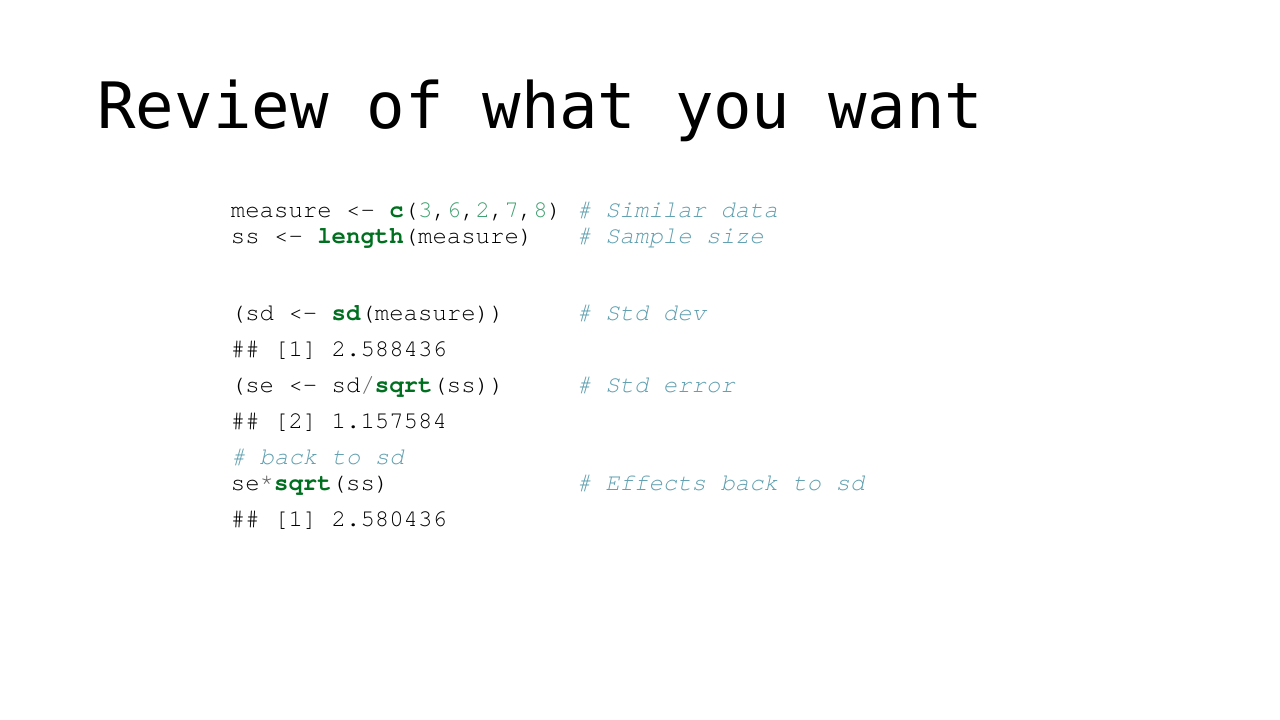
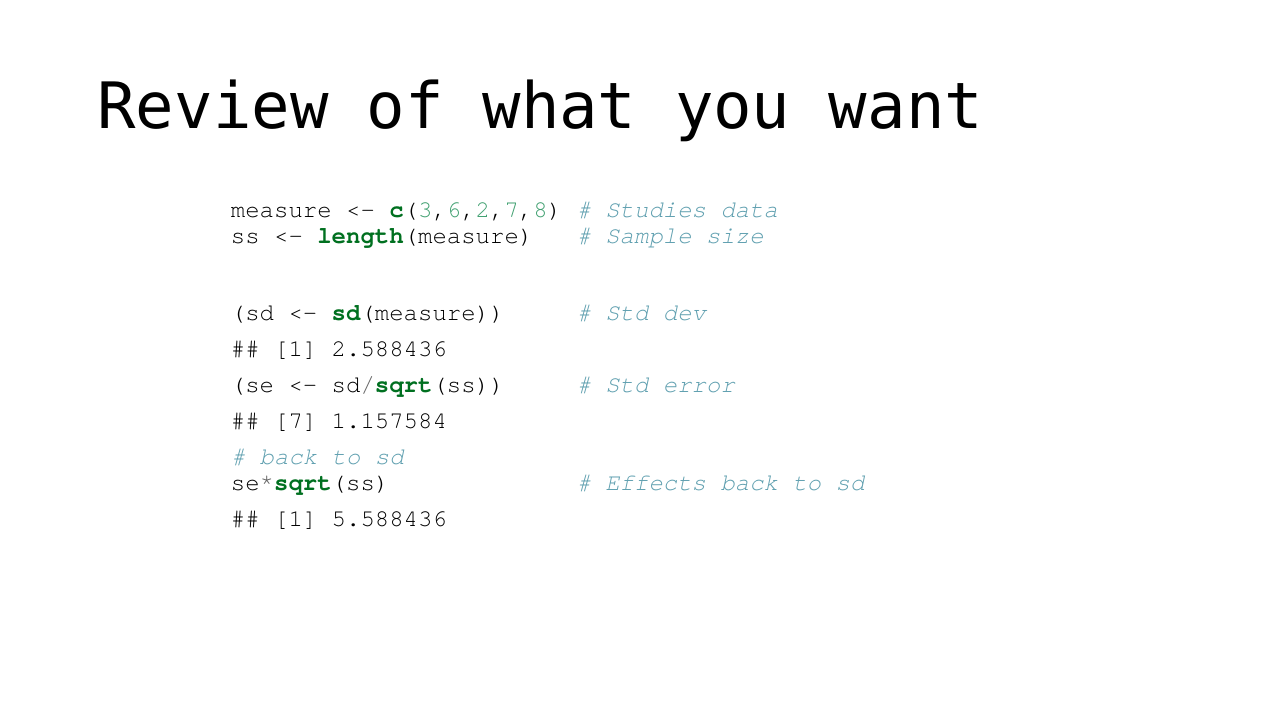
Similar: Similar -> Studies (656, 209)
2: 2 -> 7 (296, 421)
2.580436: 2.580436 -> 5.588436 (389, 519)
